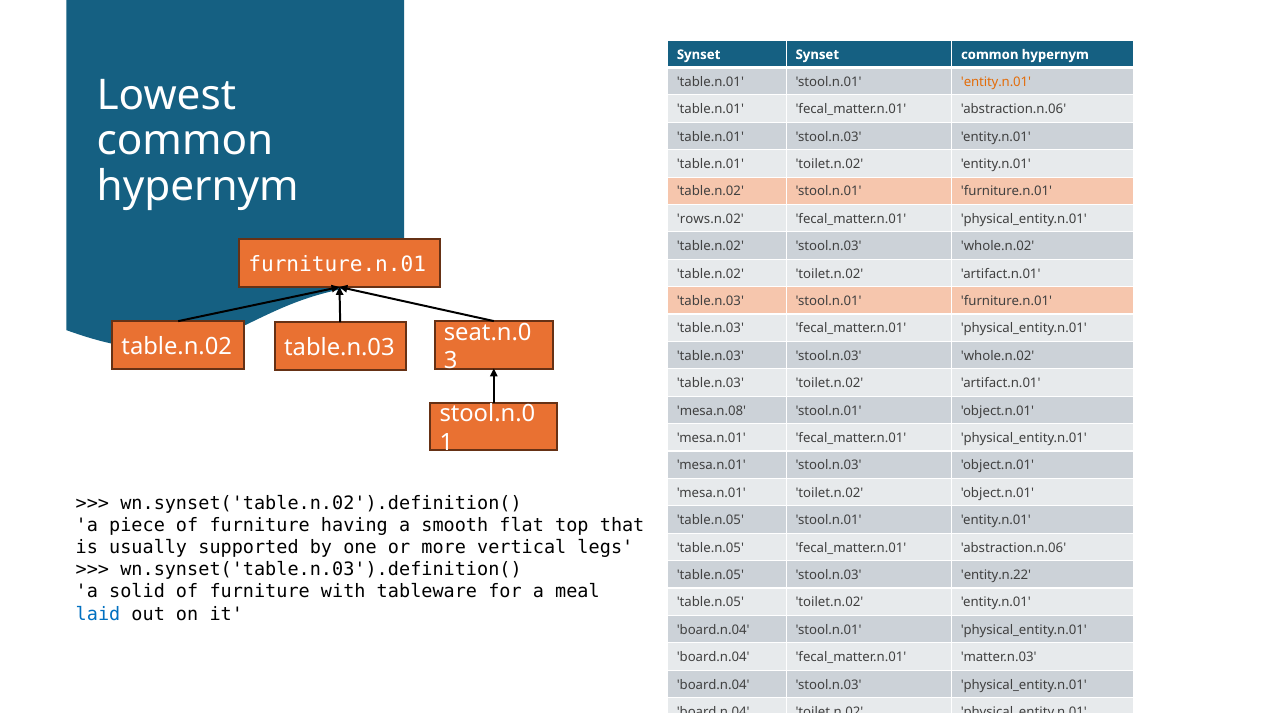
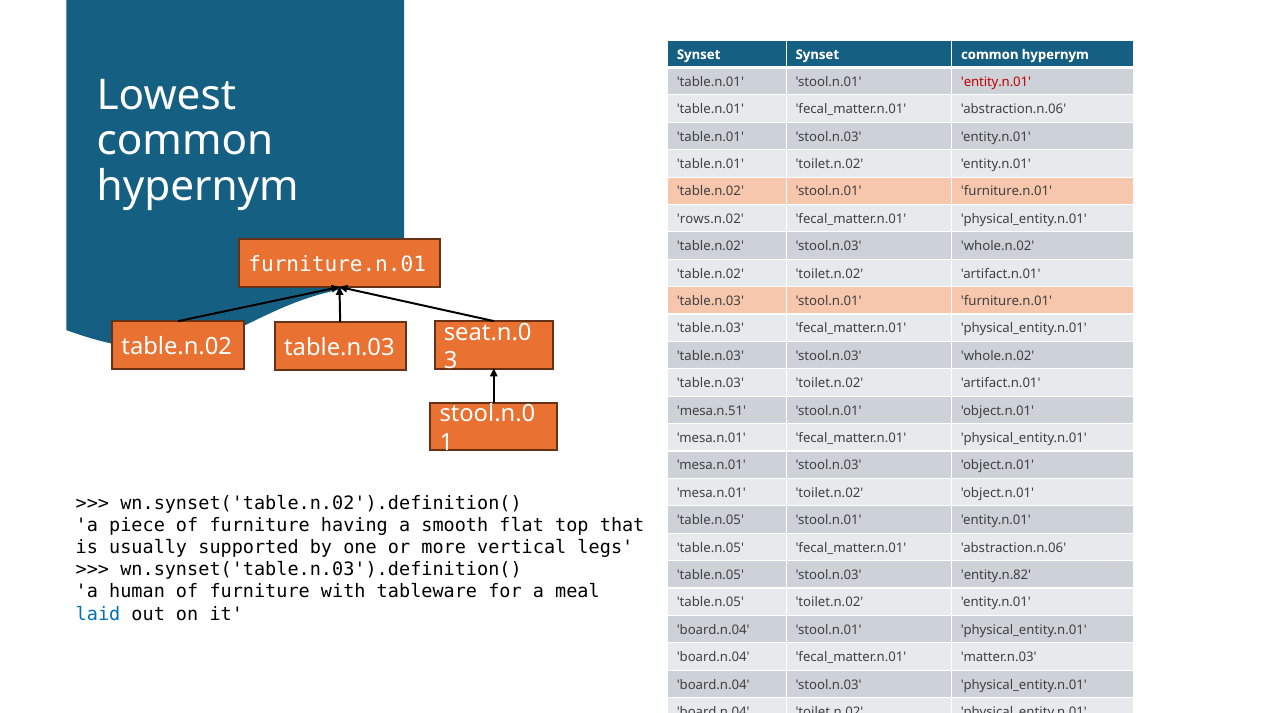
entity.n.01 colour: orange -> red (996, 82)
mesa.n.08: mesa.n.08 -> mesa.n.51 (711, 411)
entity.n.22: entity.n.22 -> entity.n.82 (996, 575)
solid: solid -> human (137, 592)
